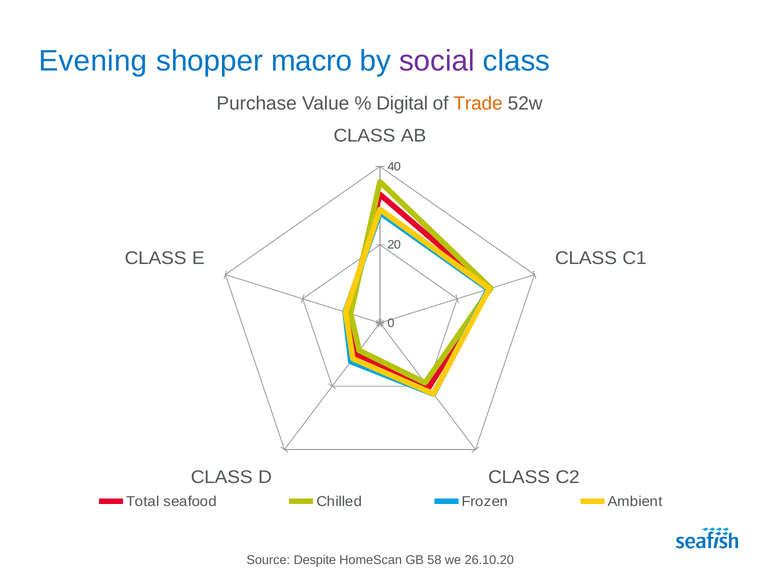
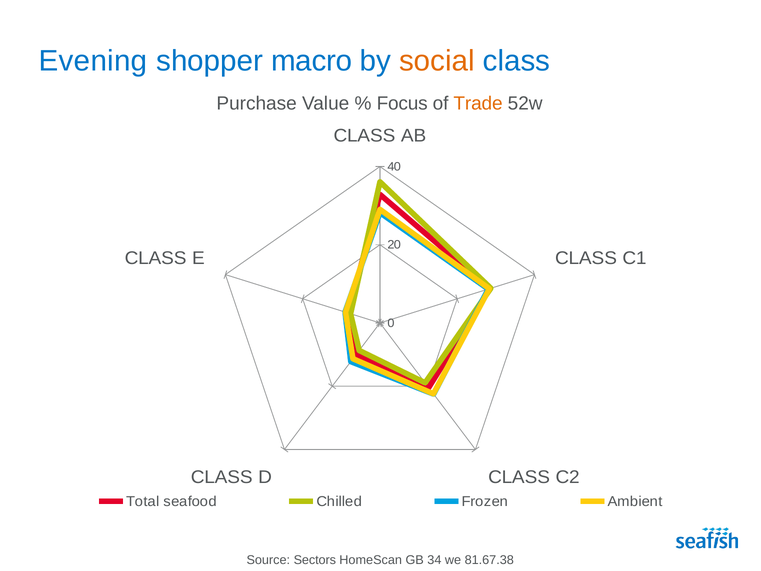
social colour: purple -> orange (437, 61)
Digital: Digital -> Focus (402, 103)
Despite: Despite -> Sectors (315, 560)
58: 58 -> 34 (434, 560)
26.10.20: 26.10.20 -> 81.67.38 (489, 560)
